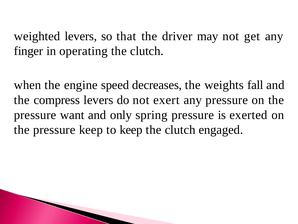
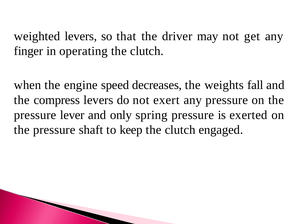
want: want -> lever (72, 115)
pressure keep: keep -> shaft (91, 130)
